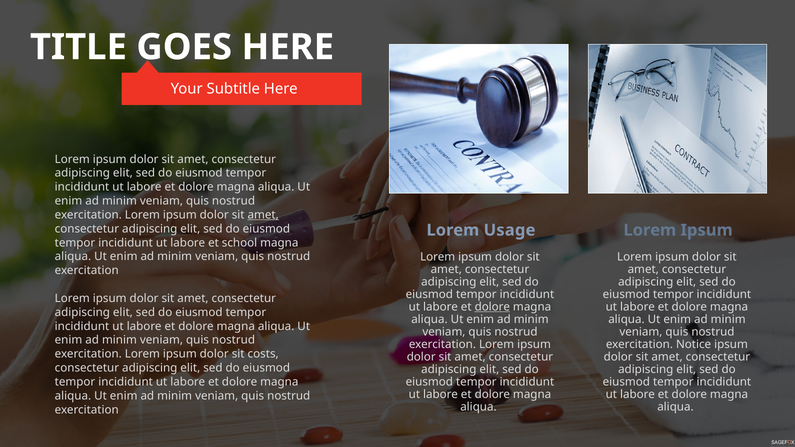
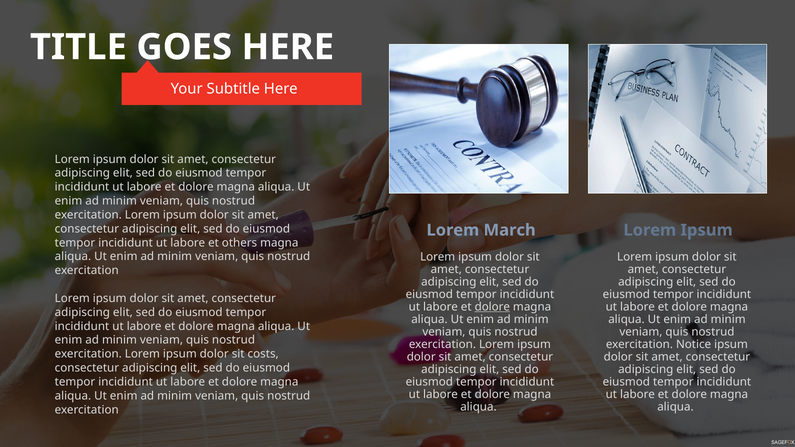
amet underline: present -> none (263, 215)
Usage: Usage -> March (510, 230)
school: school -> others (240, 243)
